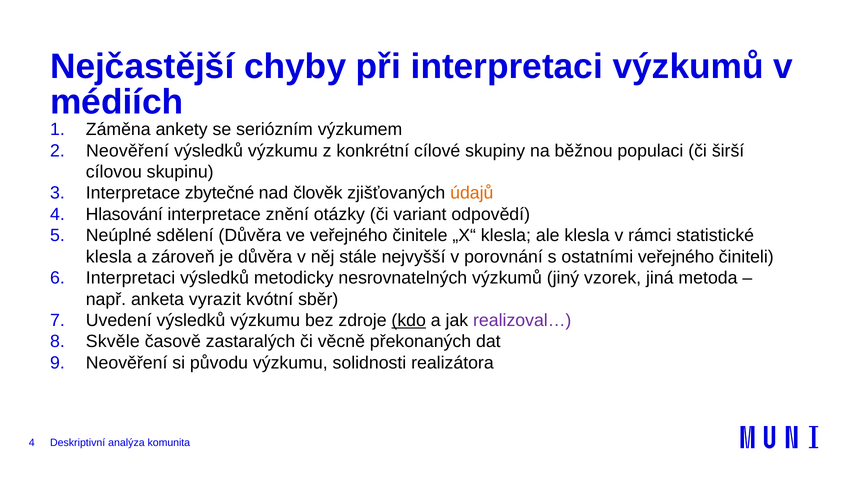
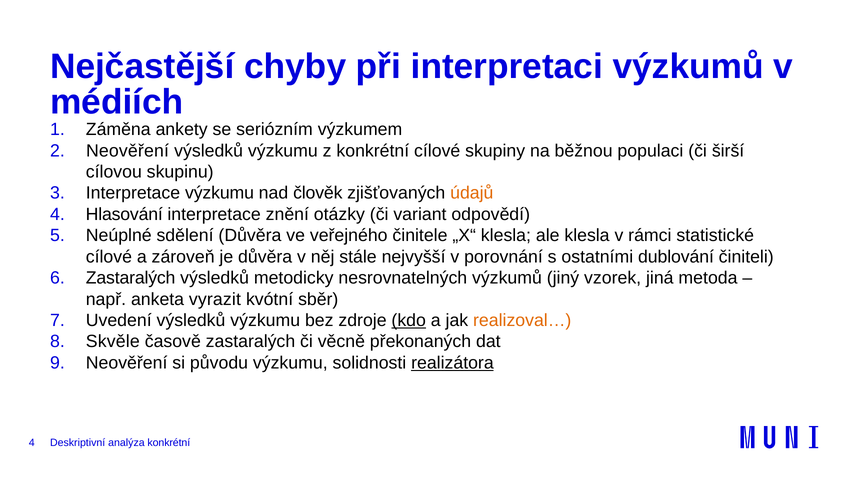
Interpretace zbytečné: zbytečné -> výzkumu (220, 193)
klesla: klesla -> cílové (109, 257)
ostatními veřejného: veřejného -> dublování (676, 257)
Interpretaci: Interpretaci -> Zastaralých (131, 278)
realizoval… colour: purple -> orange (522, 320)
realizátora underline: none -> present (452, 363)
analýza komunita: komunita -> konkrétní (169, 443)
